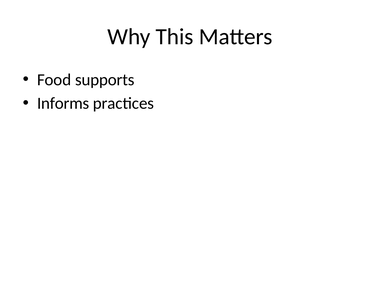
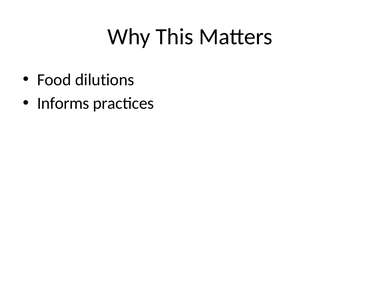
supports: supports -> dilutions (105, 80)
